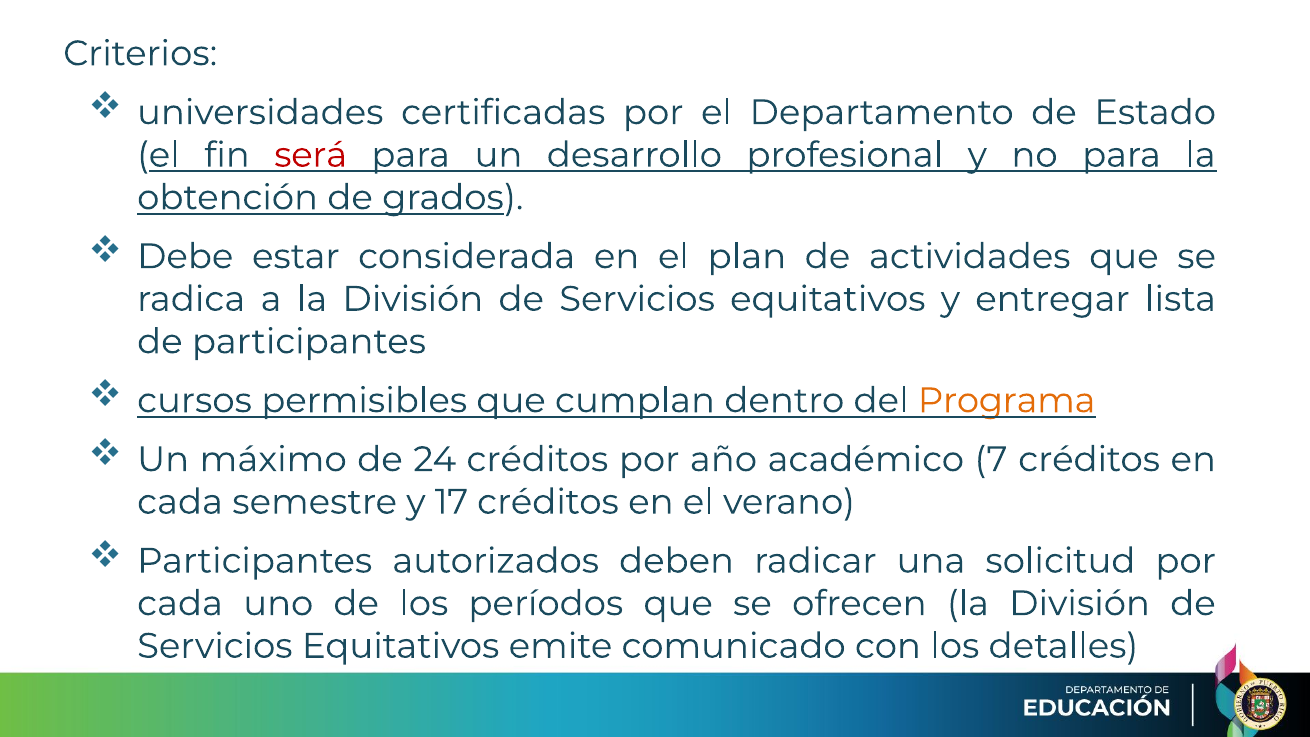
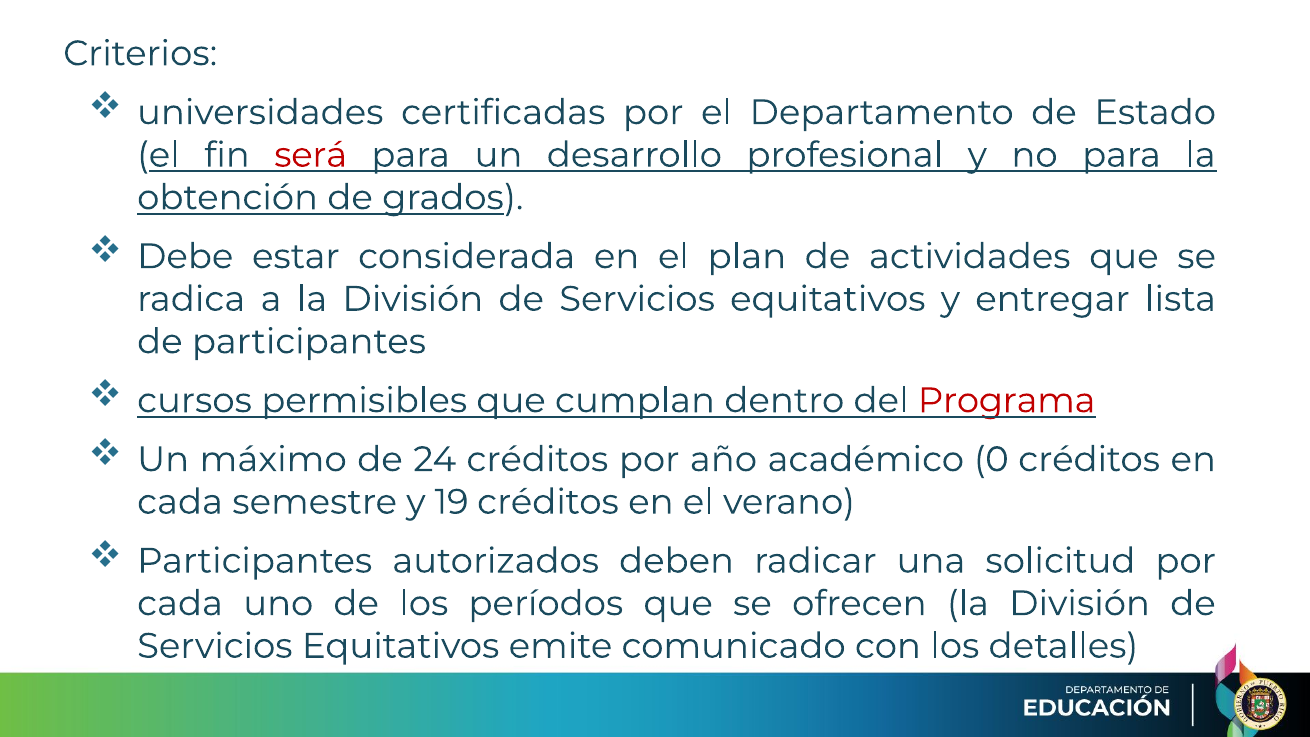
Programa colour: orange -> red (1007, 400)
7: 7 -> 0 (991, 459)
17: 17 -> 19 (452, 502)
